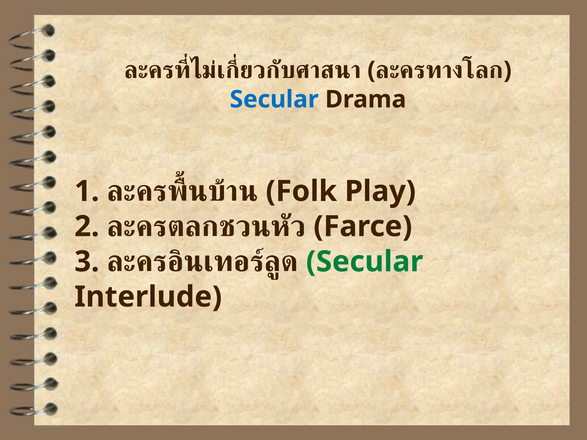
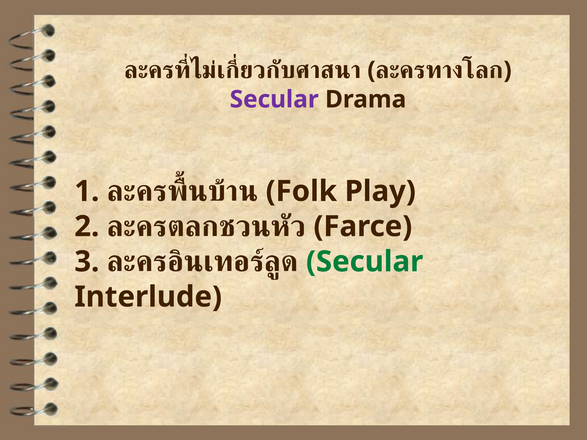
Secular colour: blue -> purple (274, 99)
